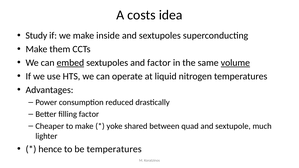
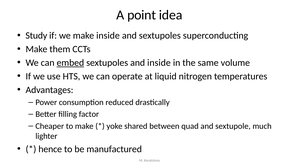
costs: costs -> point (142, 15)
and factor: factor -> inside (159, 63)
volume underline: present -> none (235, 63)
be temperatures: temperatures -> manufactured (114, 149)
